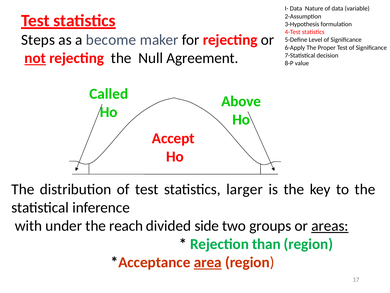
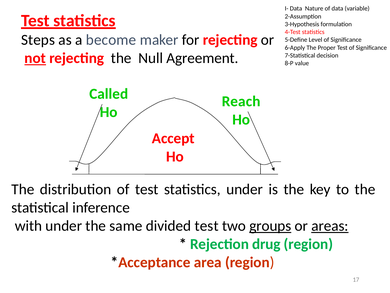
Above: Above -> Reach (241, 101)
statistics larger: larger -> under (245, 189)
reach: reach -> same (126, 226)
divided side: side -> test (207, 226)
groups underline: none -> present (270, 226)
than: than -> drug (266, 244)
area underline: present -> none (208, 262)
